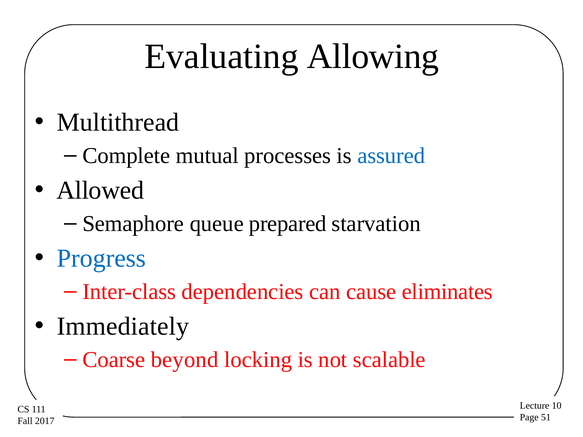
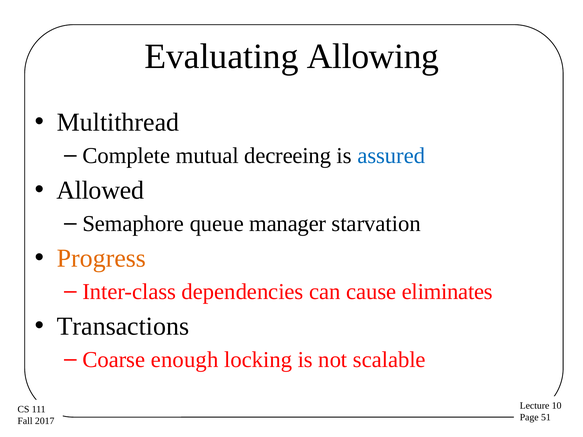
processes: processes -> decreeing (288, 156)
prepared: prepared -> manager (288, 224)
Progress colour: blue -> orange (101, 258)
Immediately: Immediately -> Transactions (123, 326)
beyond: beyond -> enough (185, 360)
